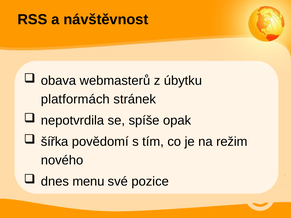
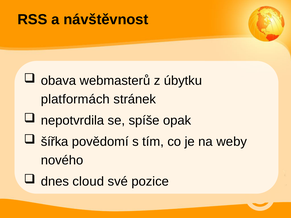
režim: režim -> weby (232, 142)
menu: menu -> cloud (88, 182)
